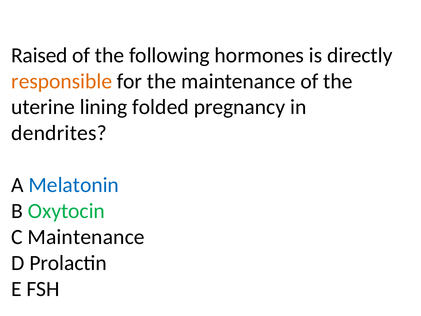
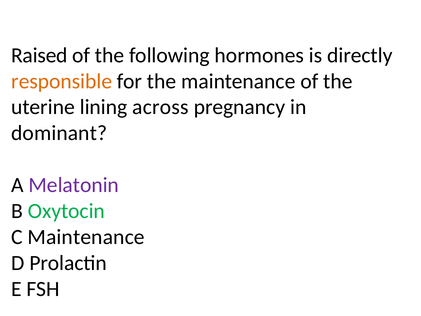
folded: folded -> across (160, 107)
dendrites: dendrites -> dominant (59, 133)
Melatonin colour: blue -> purple (74, 185)
